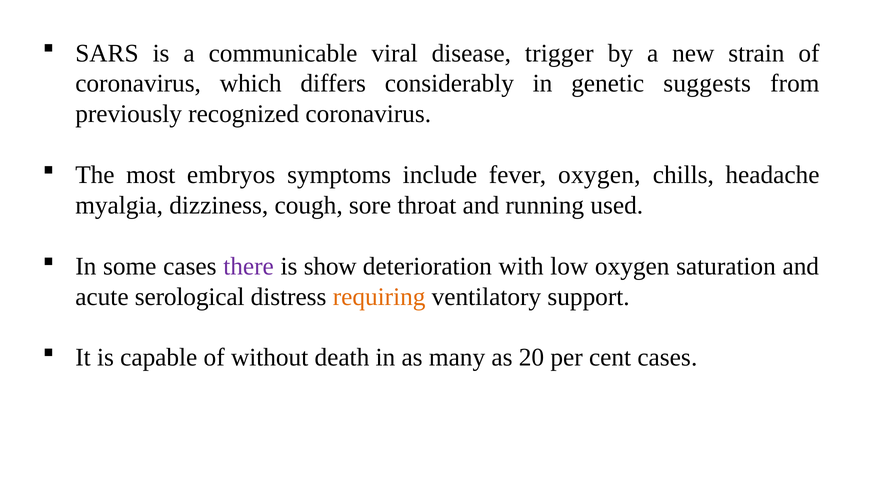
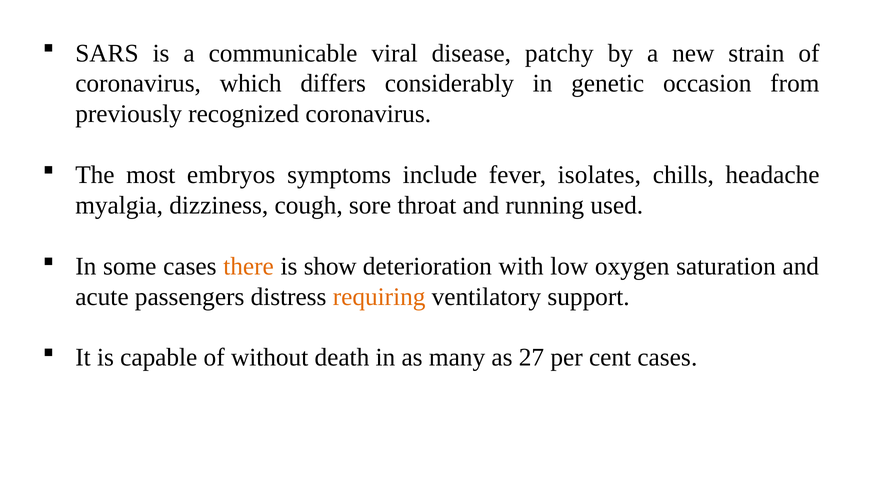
trigger: trigger -> patchy (559, 53)
suggests: suggests -> occasion (707, 84)
fever oxygen: oxygen -> isolates (599, 175)
there colour: purple -> orange (249, 266)
serological: serological -> passengers (190, 297)
20: 20 -> 27 (532, 357)
